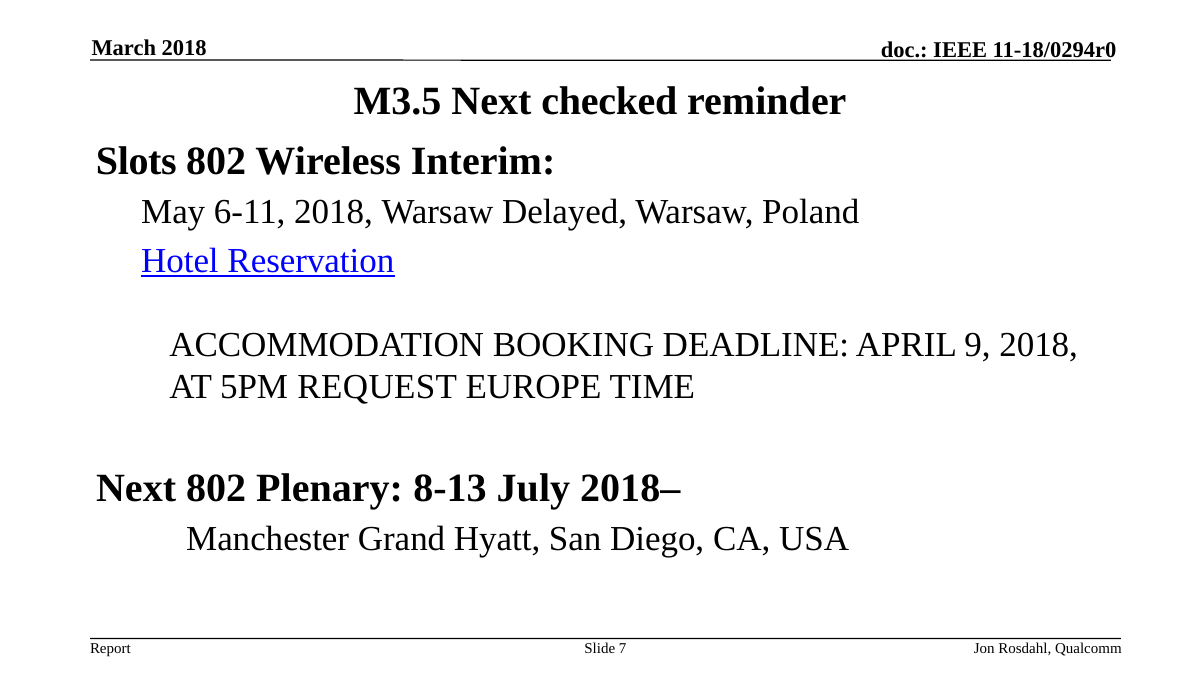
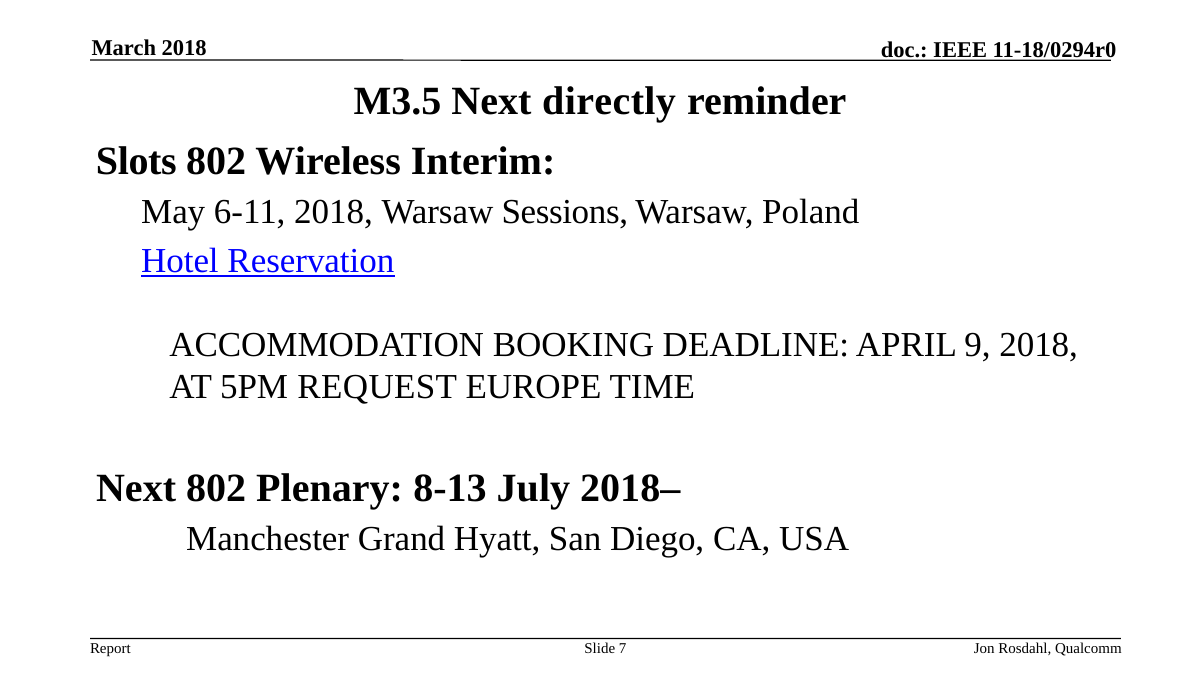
checked: checked -> directly (609, 102)
Delayed: Delayed -> Sessions (565, 212)
